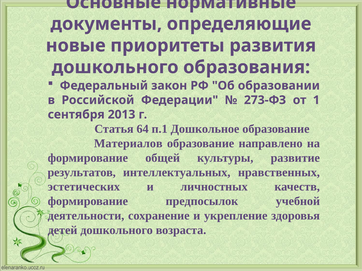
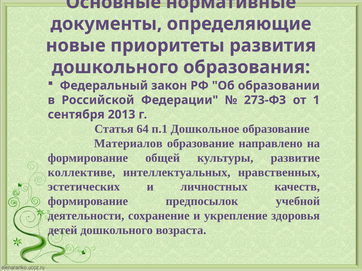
результатов: результатов -> коллективе (82, 173)
